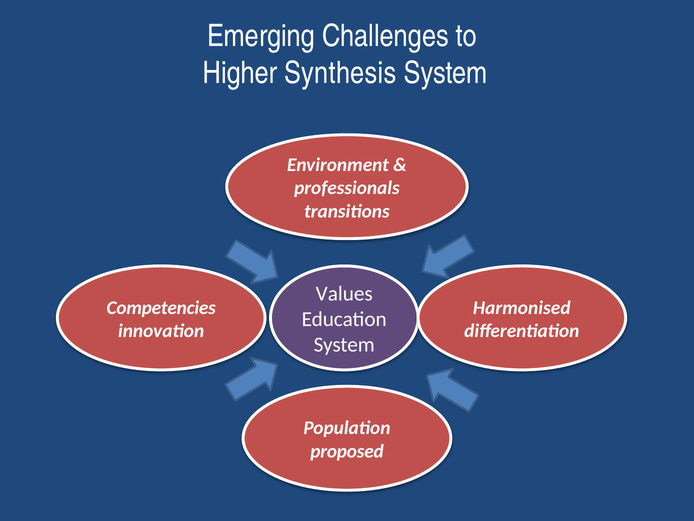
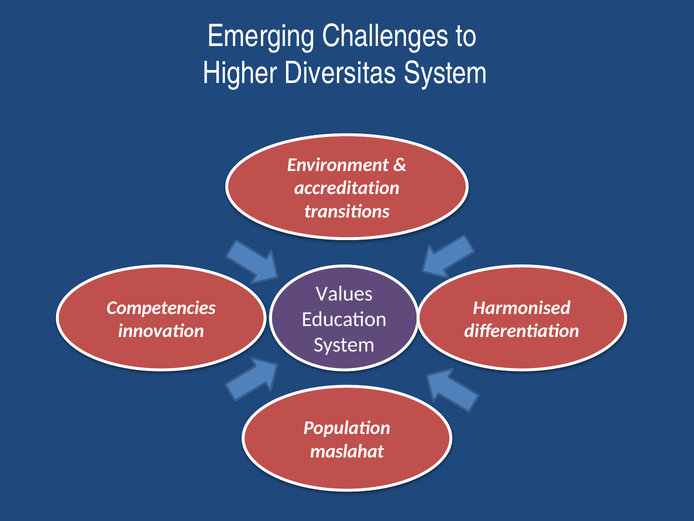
Synthesis: Synthesis -> Diversitas (340, 73)
professionals: professionals -> accreditation (347, 188)
proposed: proposed -> maslahat (347, 451)
